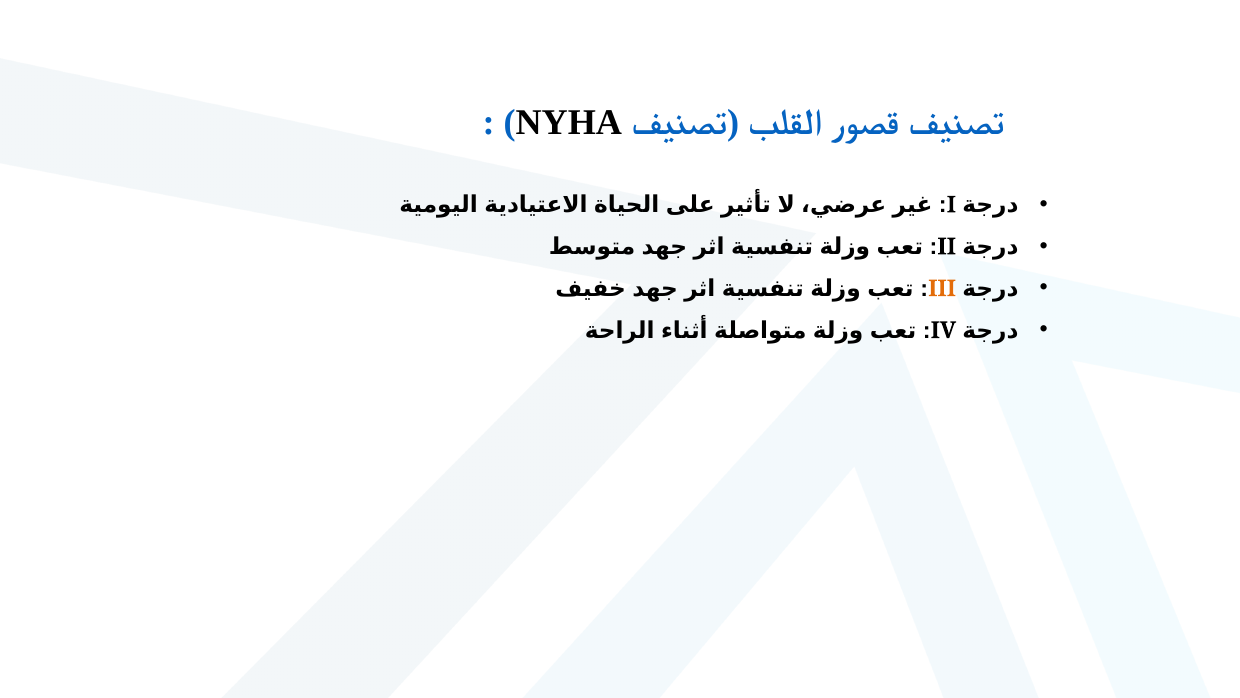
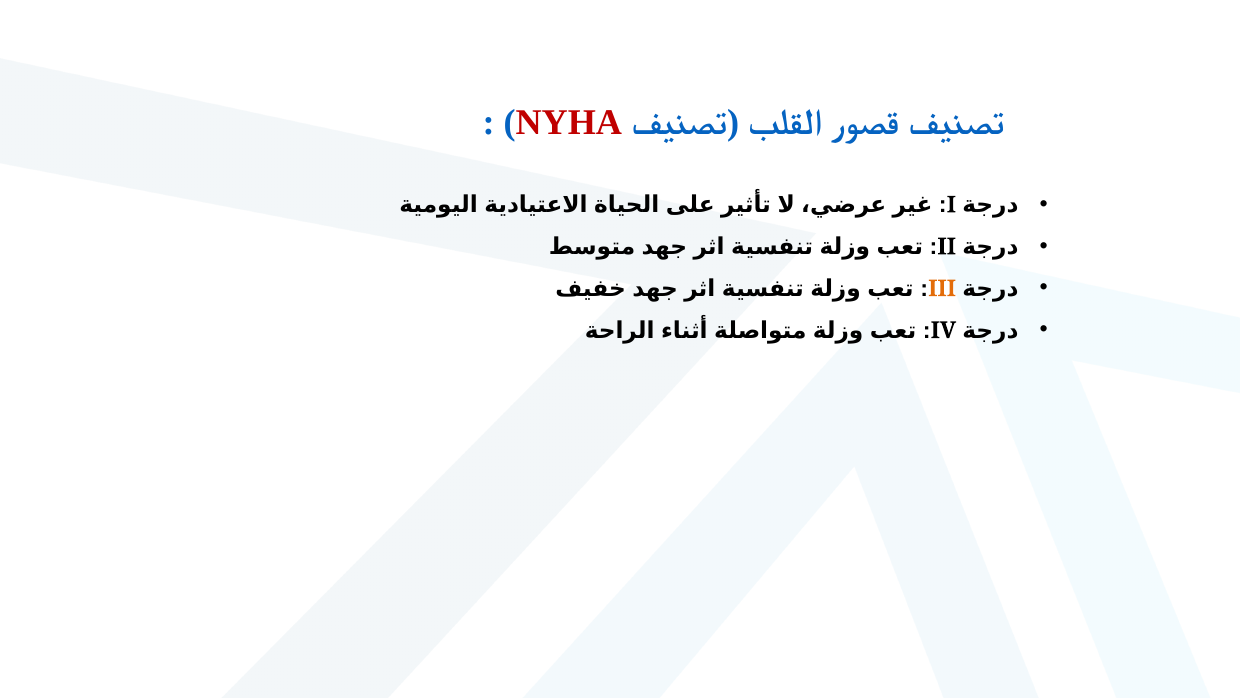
NYHA colour: black -> red (569, 123)
